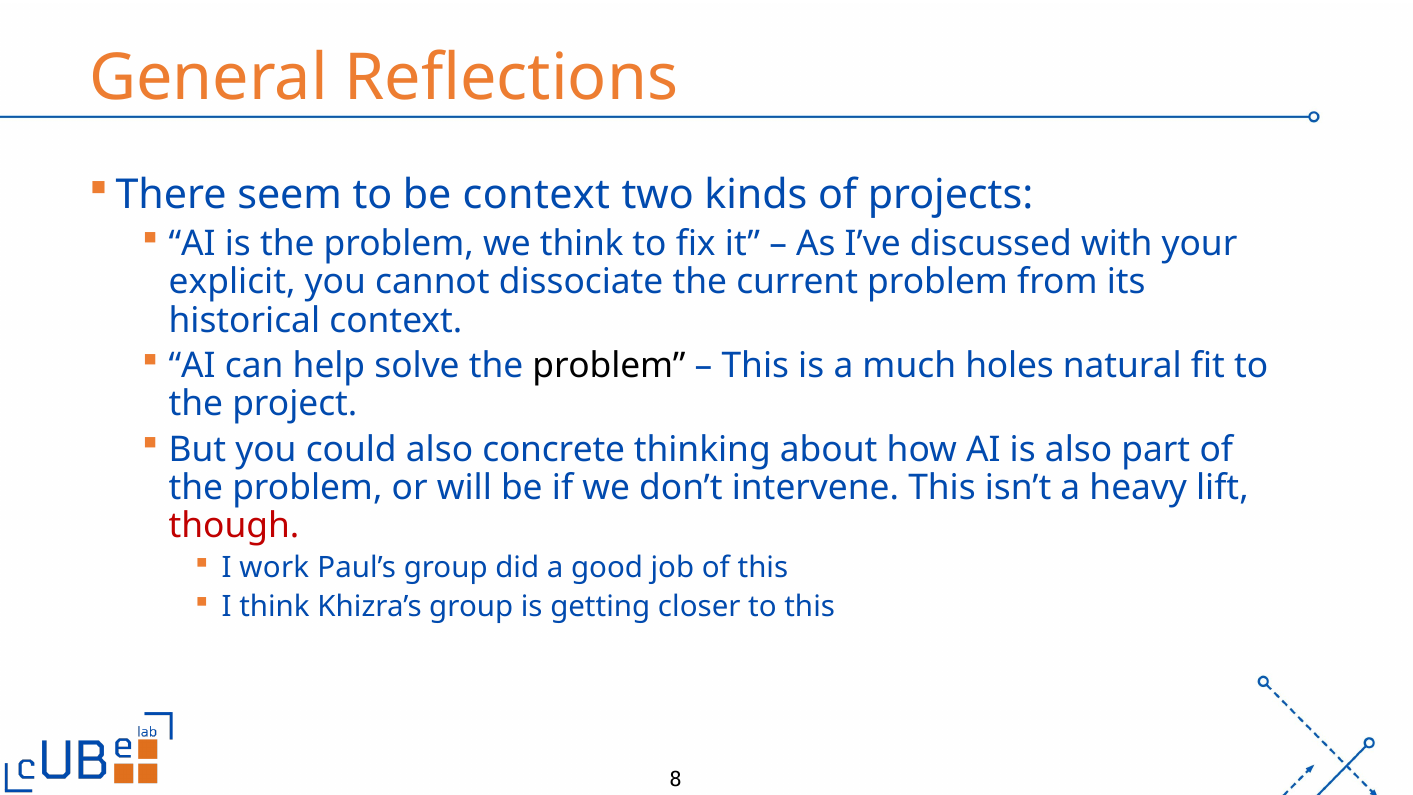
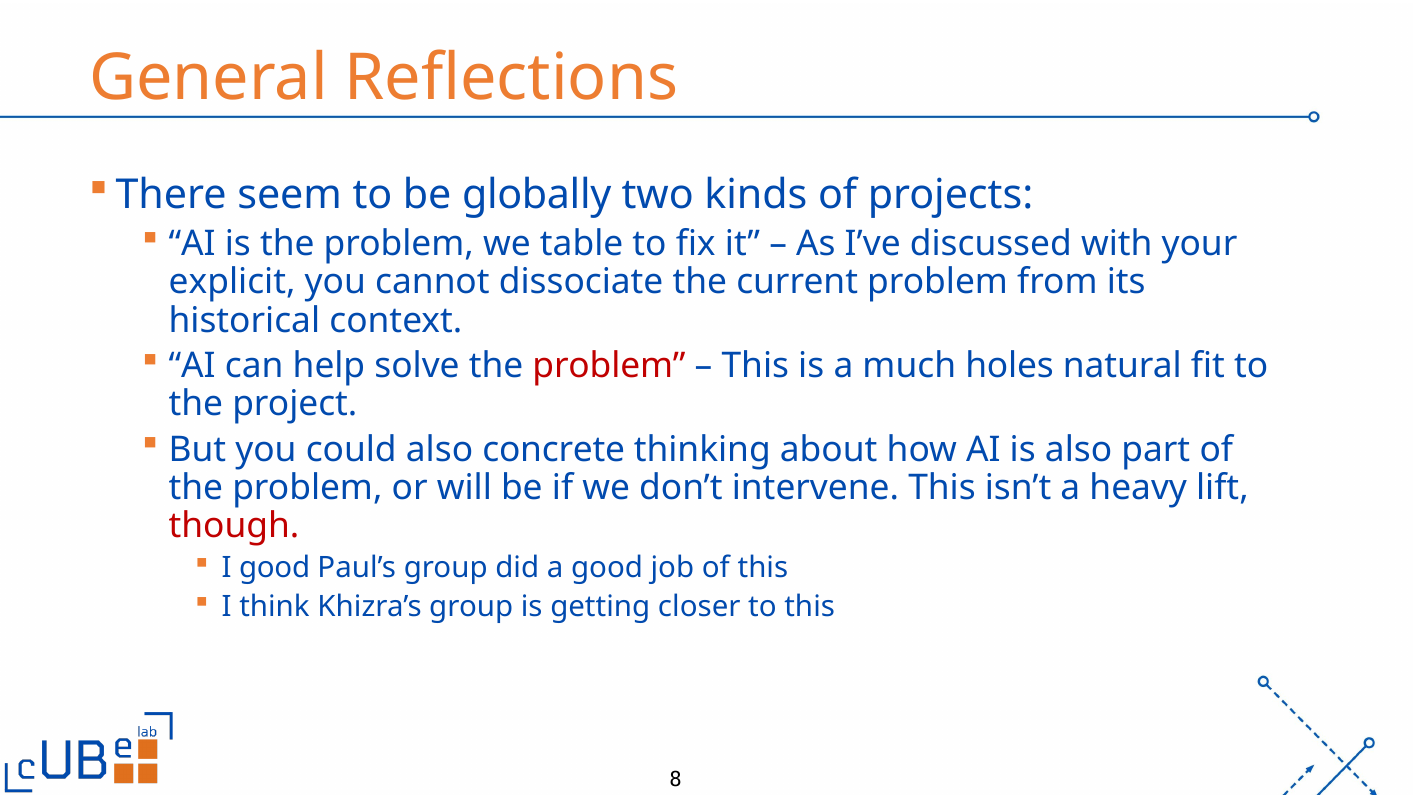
be context: context -> globally (537, 195)
we think: think -> table (582, 244)
problem colour: black -> red (609, 366)
I work: work -> good (275, 568)
